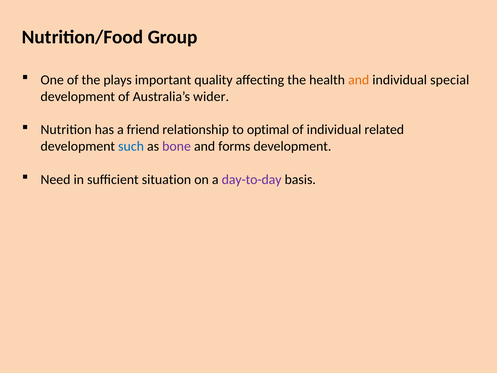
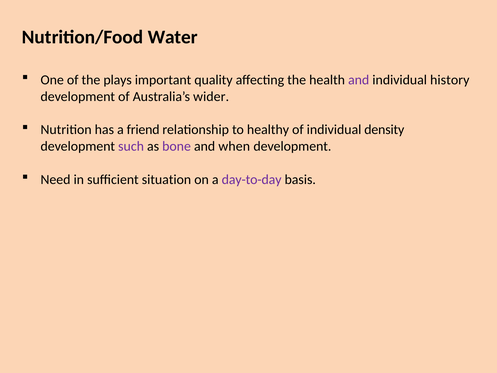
Group: Group -> Water (173, 37)
and colour: orange -> purple (359, 80)
special: special -> history (450, 80)
optimal: optimal -> healthy (268, 130)
related: related -> density (384, 130)
such colour: blue -> purple (131, 146)
forms: forms -> when (234, 146)
